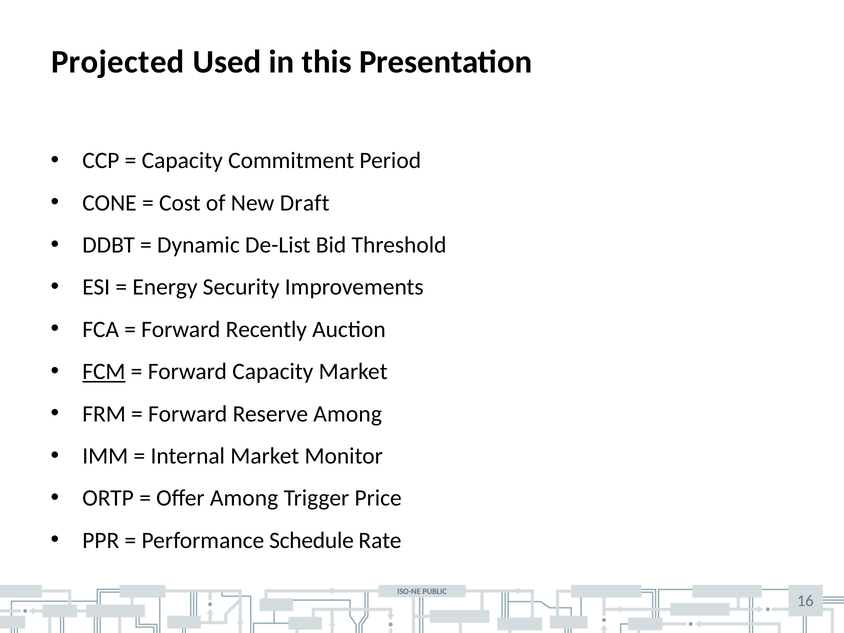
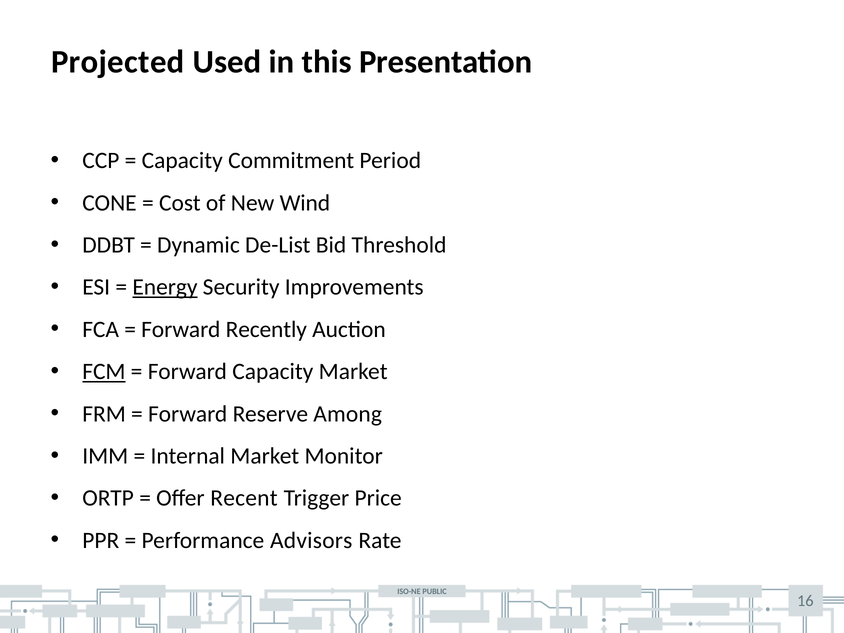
Draft: Draft -> Wind (305, 203)
Energy underline: none -> present (165, 287)
Offer Among: Among -> Recent (244, 498)
Schedule: Schedule -> Advisors (311, 540)
